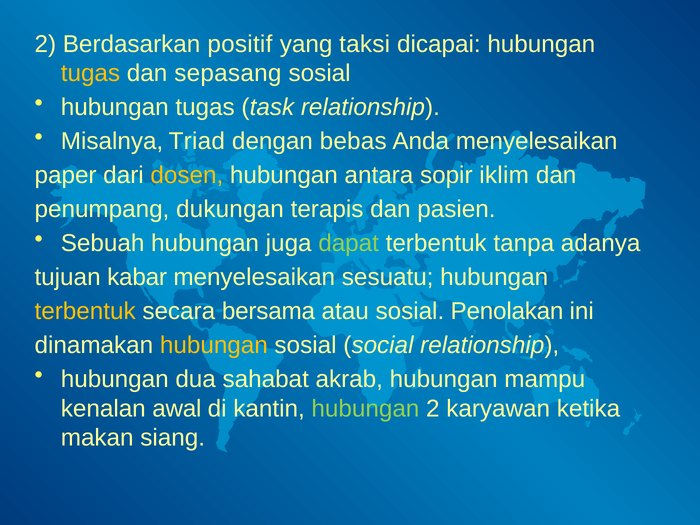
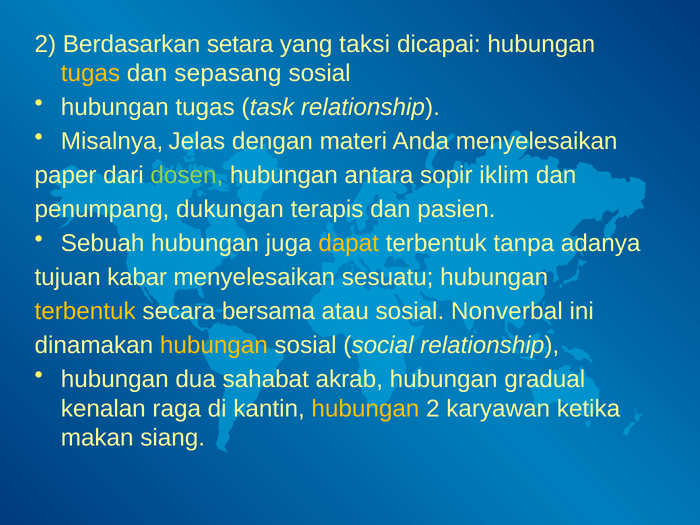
positif: positif -> setara (240, 44)
Triad: Triad -> Jelas (197, 141)
bebas: bebas -> materi (353, 141)
dosen colour: yellow -> light green (187, 175)
dapat colour: light green -> yellow (349, 243)
Penolakan: Penolakan -> Nonverbal (507, 311)
mampu: mampu -> gradual (545, 379)
awal: awal -> raga (177, 409)
hubungan colour: light green -> yellow (365, 409)
